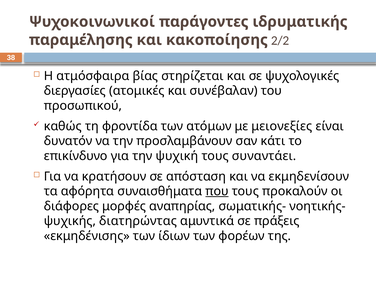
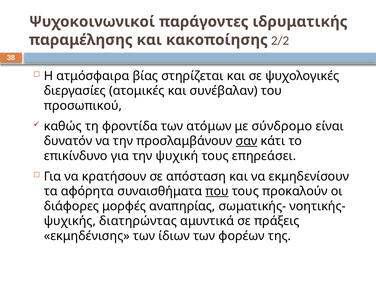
μειονεξίες: μειονεξίες -> σύνδρομο (282, 126)
σαν underline: none -> present (247, 141)
συναντάει: συναντάει -> επηρεάσει (264, 156)
